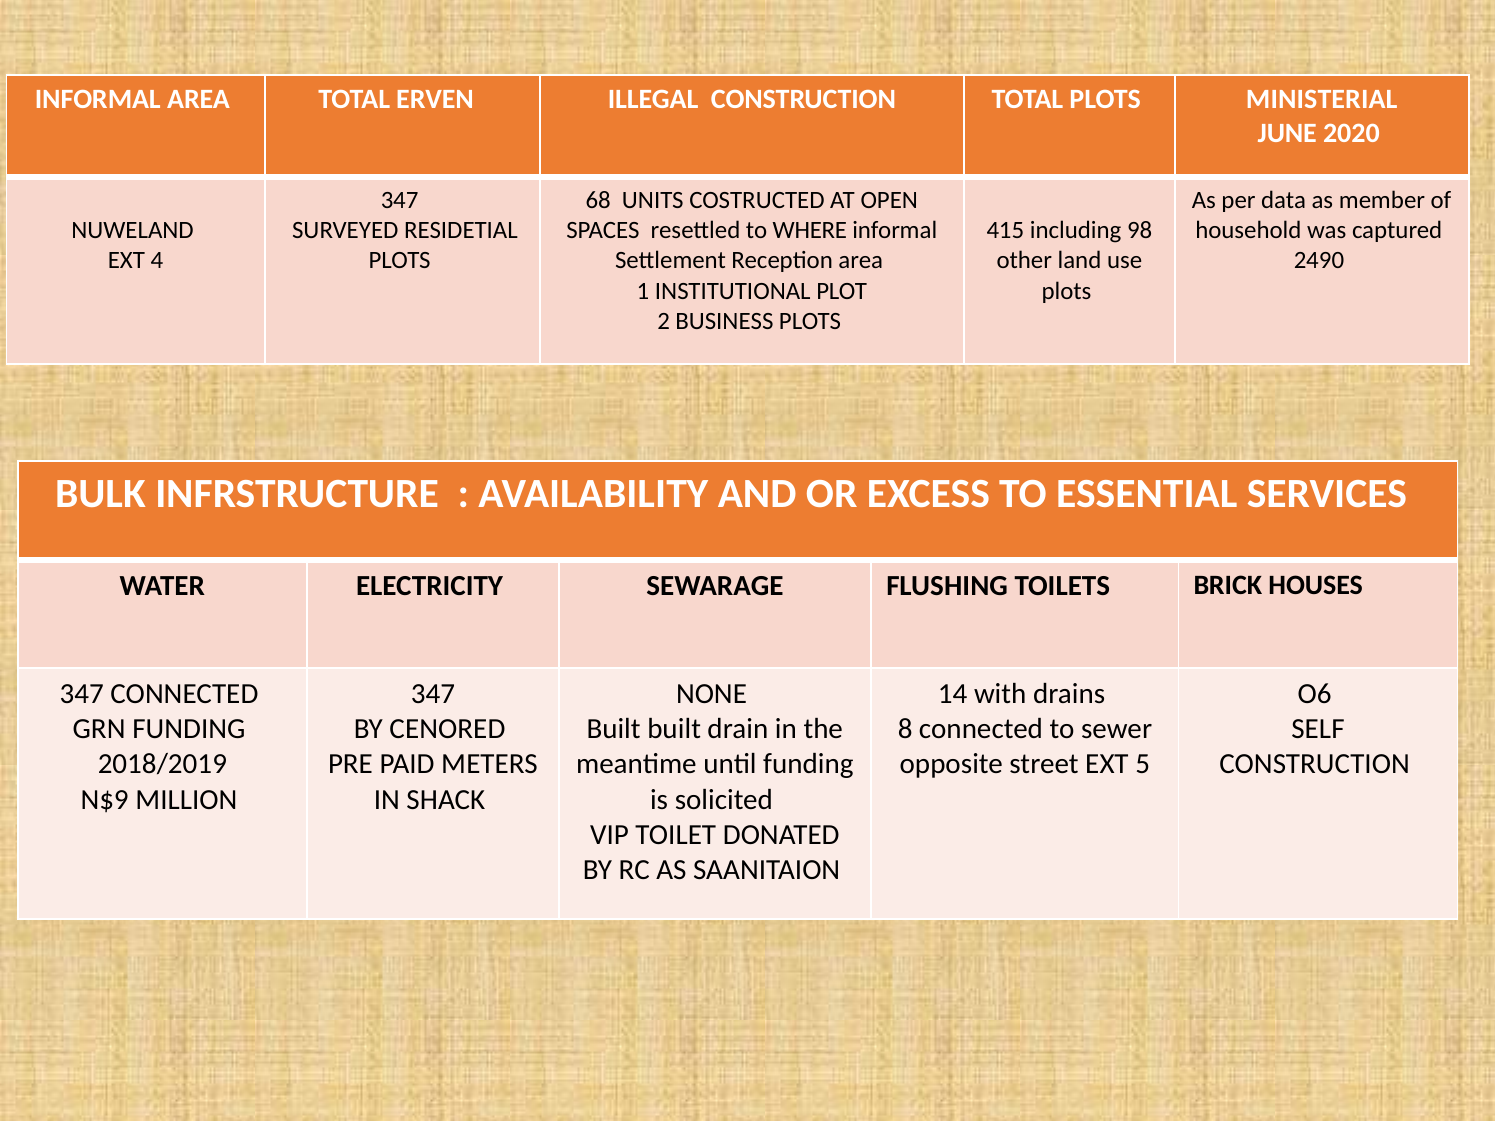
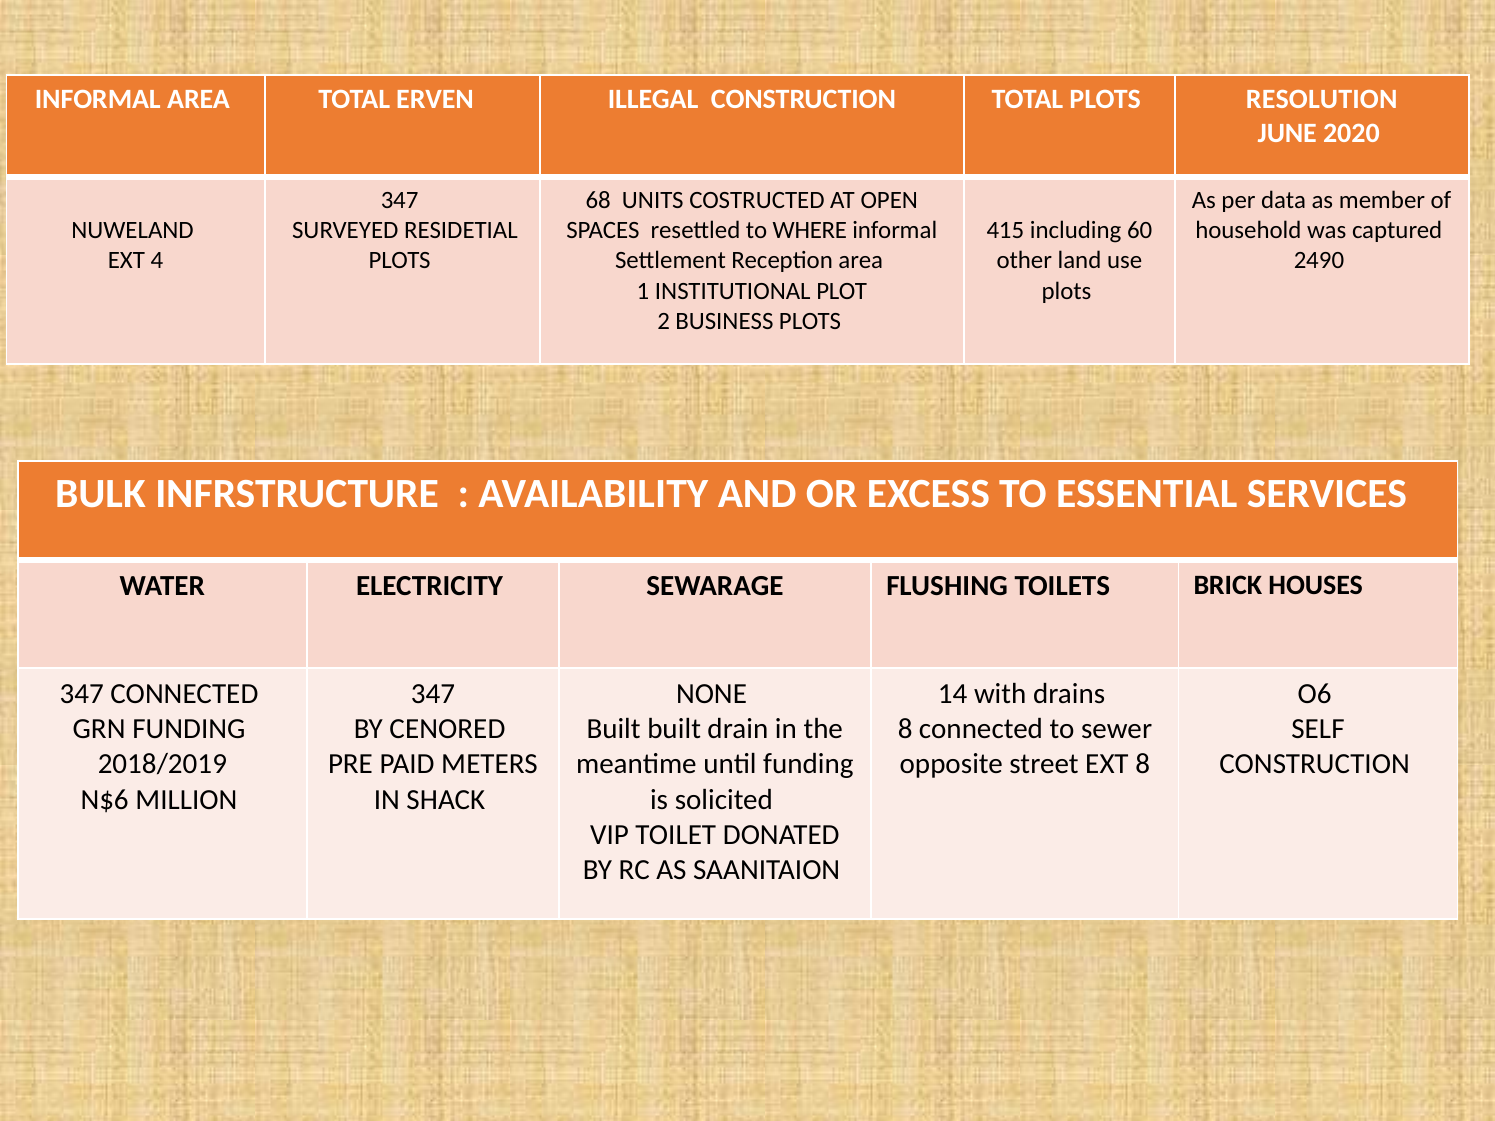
MINISTERIAL: MINISTERIAL -> RESOLUTION (1322, 100)
98: 98 -> 60 (1140, 230)
EXT 5: 5 -> 8 (1143, 764)
N$9: N$9 -> N$6 (105, 800)
